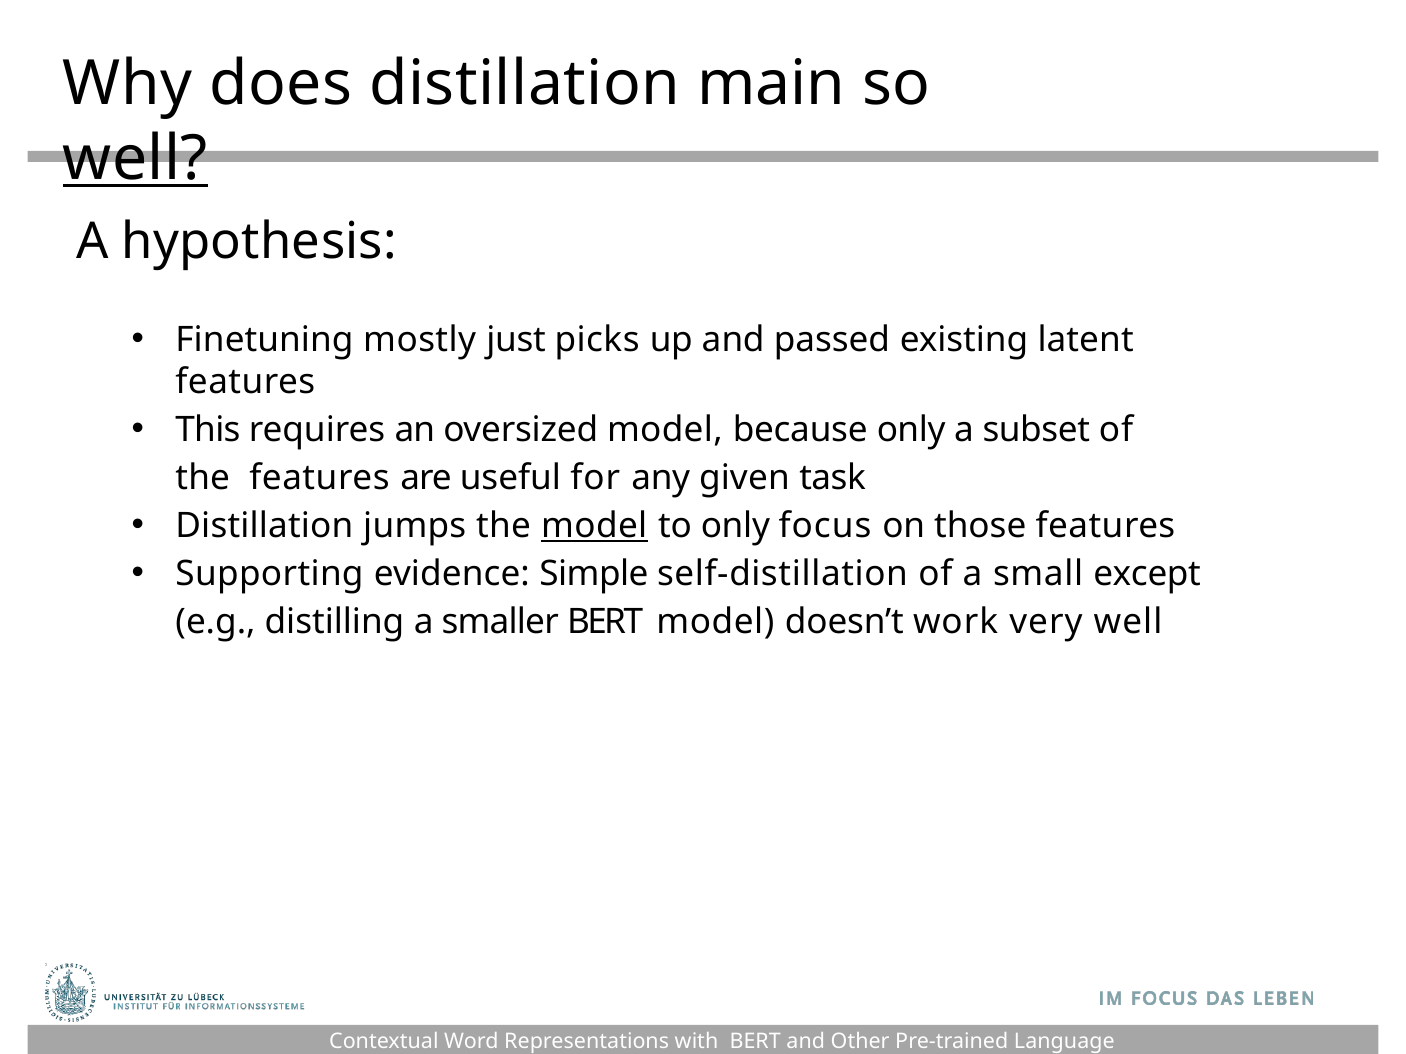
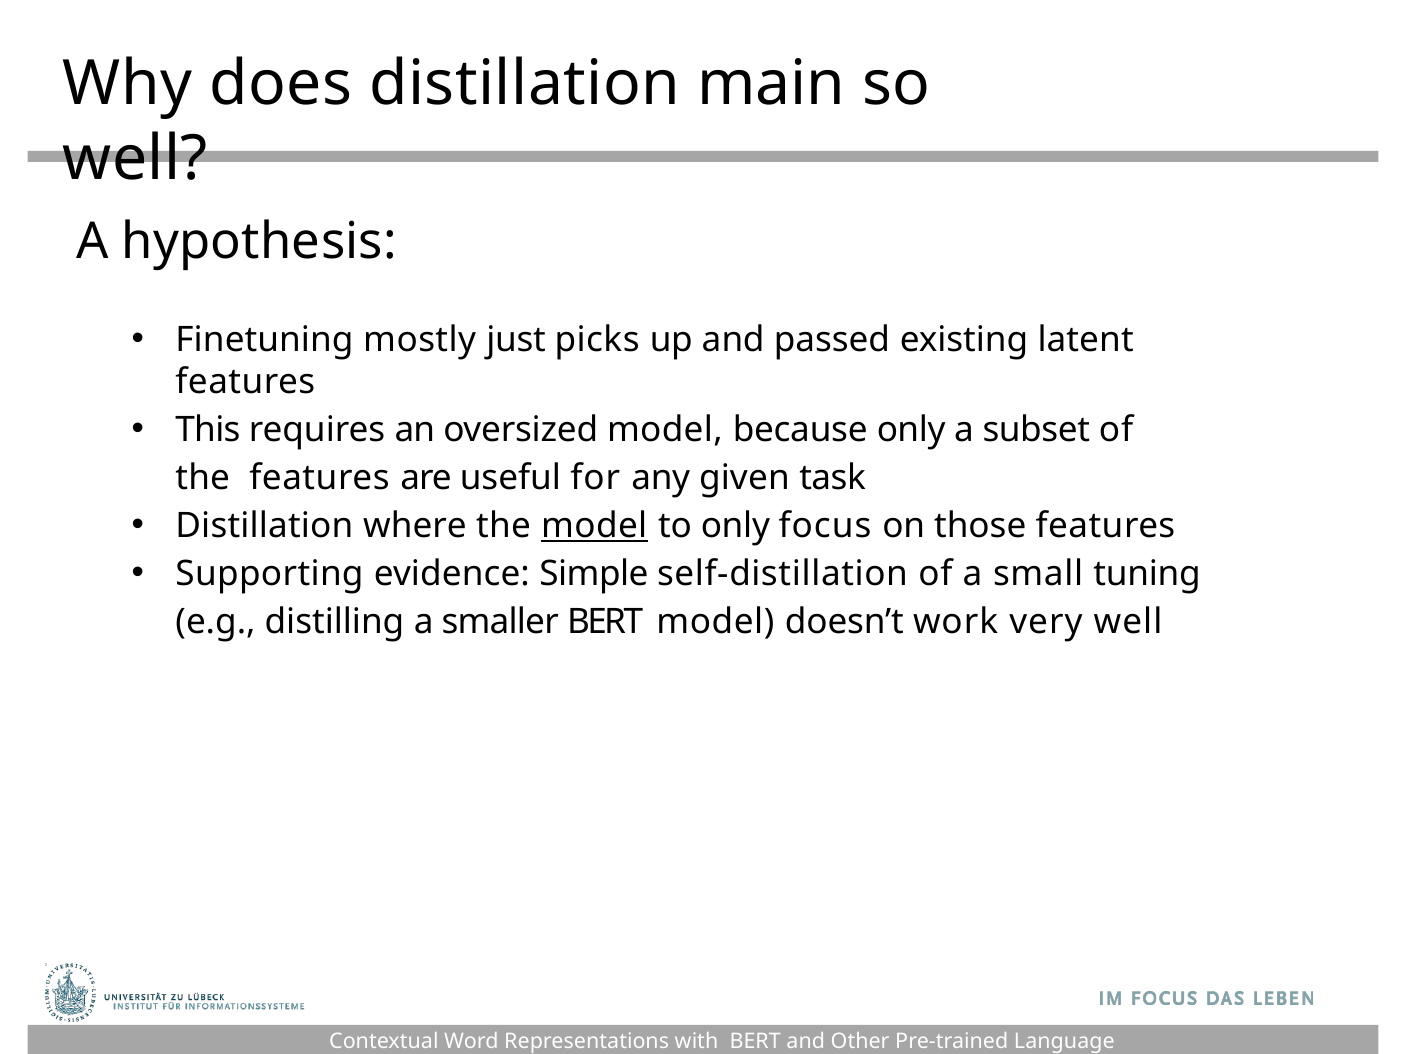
well underline: present -> none (135, 159)
jumps: jumps -> where (415, 526)
except: except -> tuning (1147, 574)
